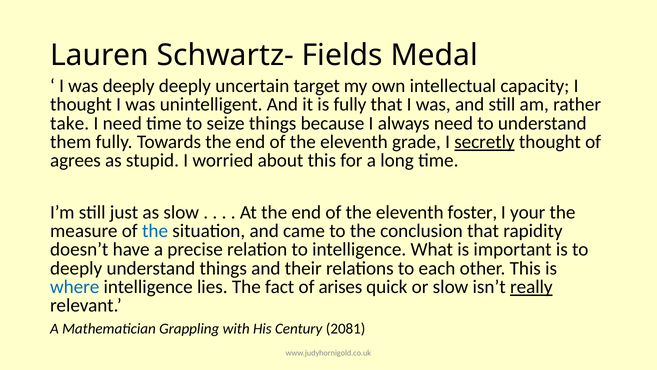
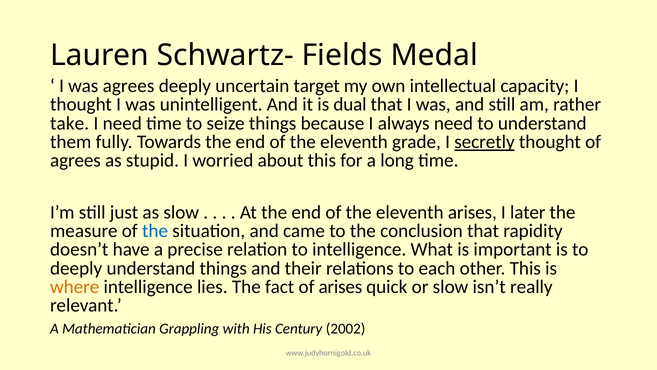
was deeply: deeply -> agrees (129, 86)
is fully: fully -> dual (350, 105)
eleventh foster: foster -> arises (472, 212)
your: your -> later (528, 212)
where colour: blue -> orange (75, 287)
really underline: present -> none (531, 287)
2081: 2081 -> 2002 (346, 328)
